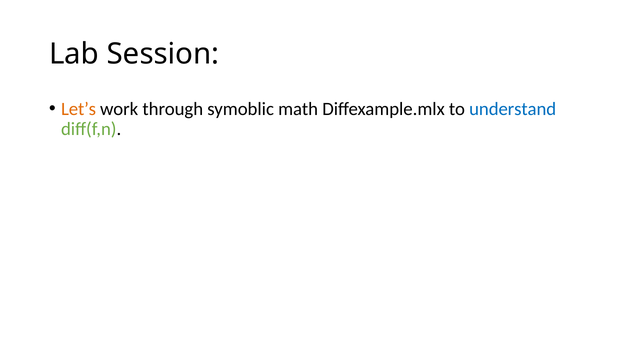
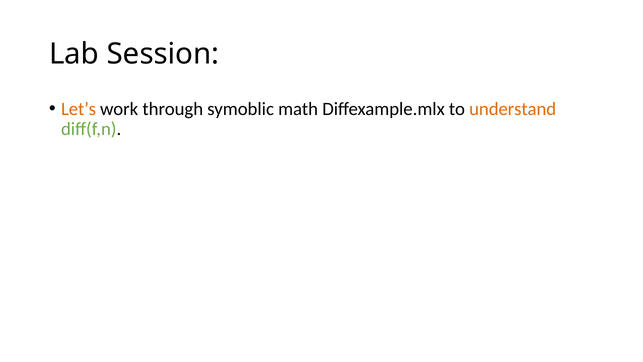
understand colour: blue -> orange (513, 109)
